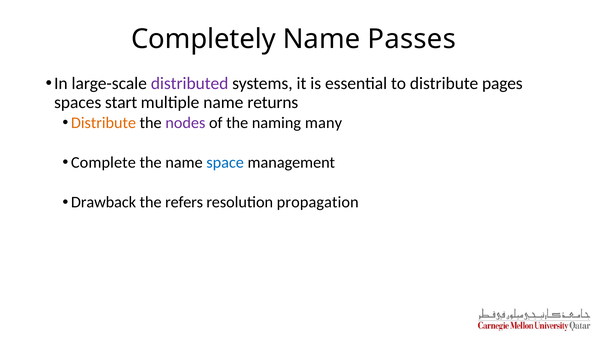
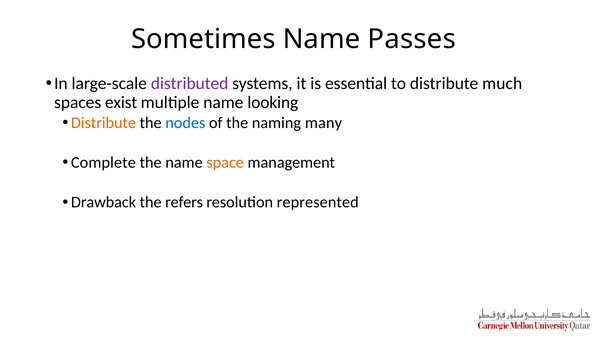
Completely: Completely -> Sometimes (203, 39)
pages: pages -> much (502, 83)
start: start -> exist (121, 102)
returns: returns -> looking (273, 102)
nodes colour: purple -> blue (185, 123)
space colour: blue -> orange (225, 163)
propagation: propagation -> represented (318, 202)
